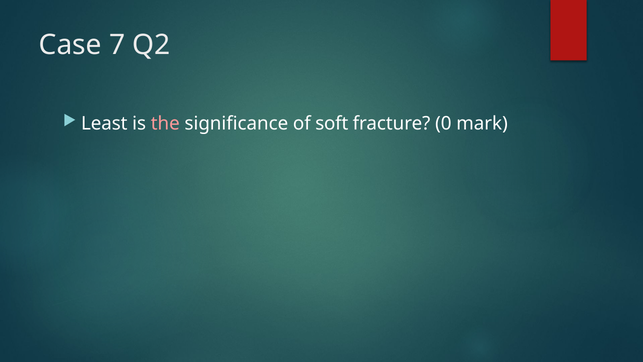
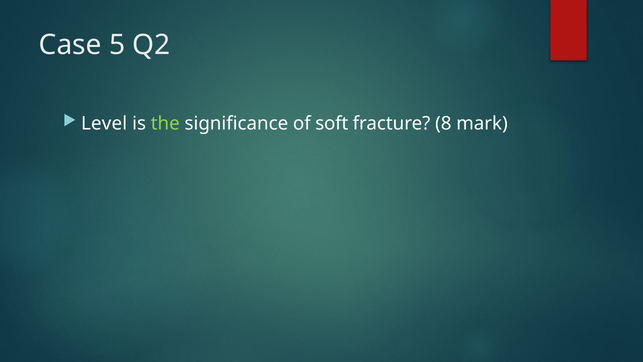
7: 7 -> 5 (117, 45)
Least: Least -> Level (104, 123)
the colour: pink -> light green (165, 123)
0: 0 -> 8 (443, 123)
